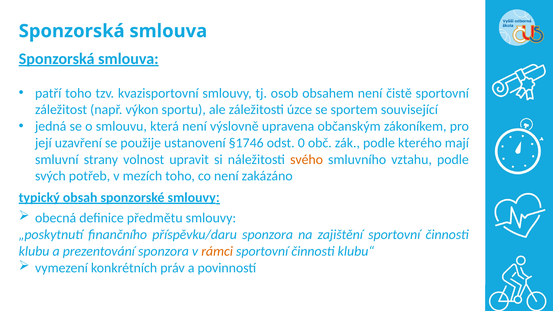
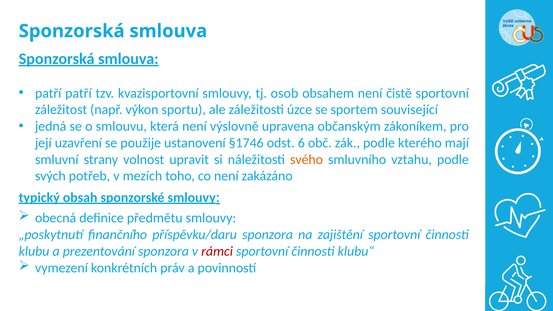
patří toho: toho -> patří (78, 93)
0: 0 -> 6 (301, 143)
rámci colour: orange -> red (217, 251)
